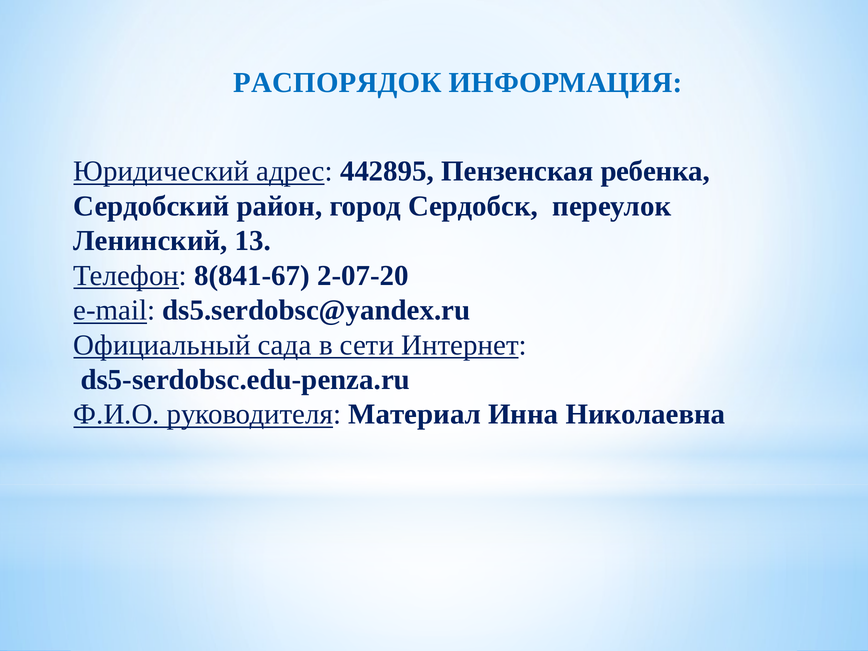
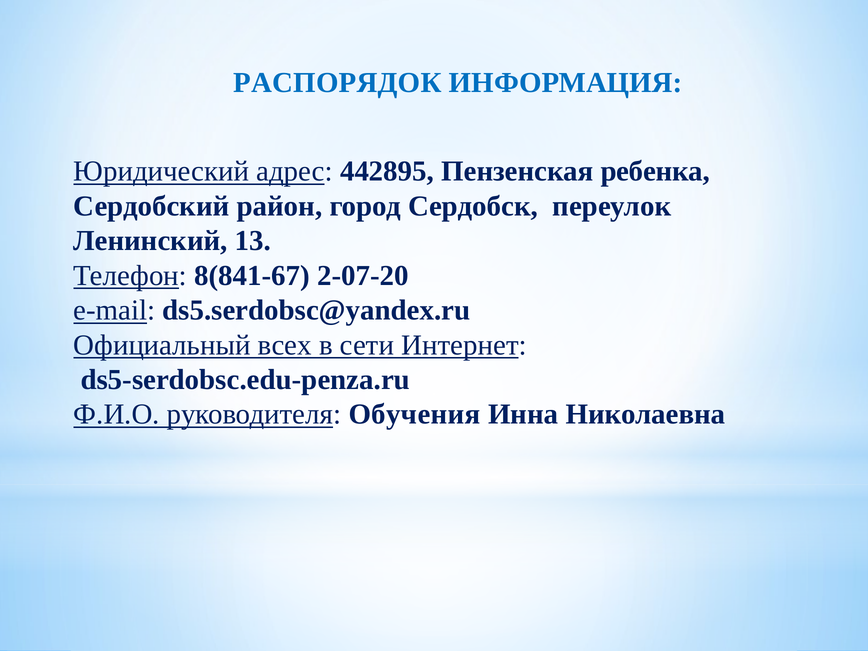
сада: сада -> всех (285, 345)
Материал: Материал -> Обучения (414, 414)
